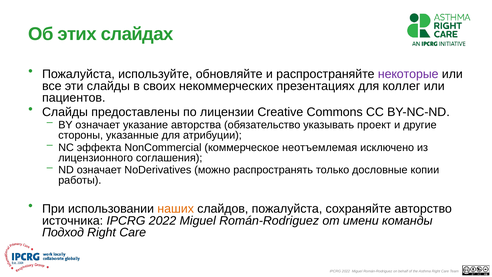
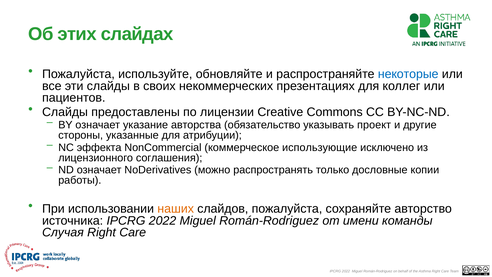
некоторые colour: purple -> blue (408, 74)
неотъемлемая: неотъемлемая -> использующие (320, 147)
Подход: Подход -> Случая (63, 232)
